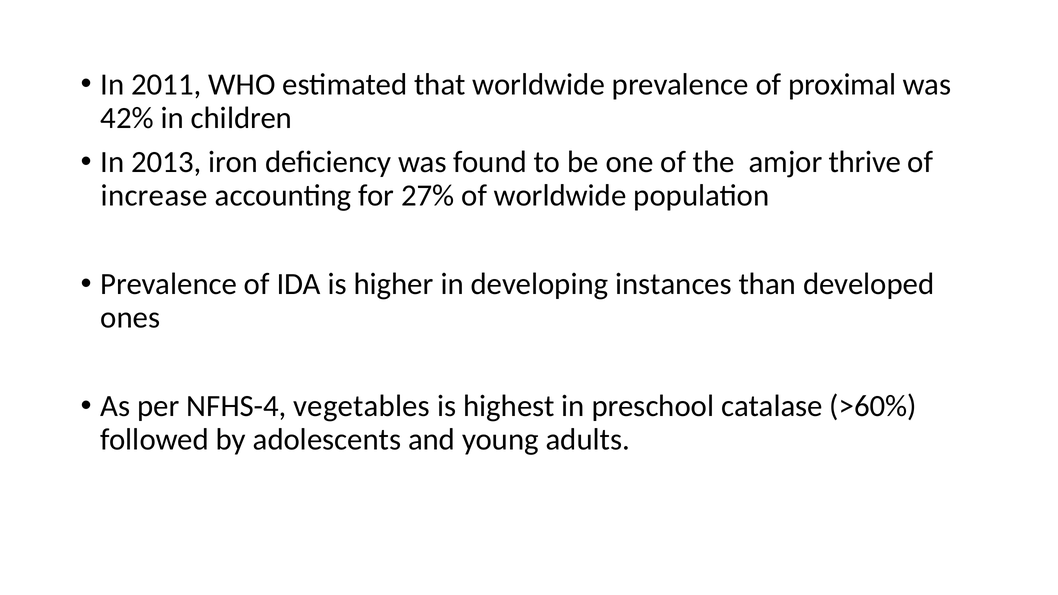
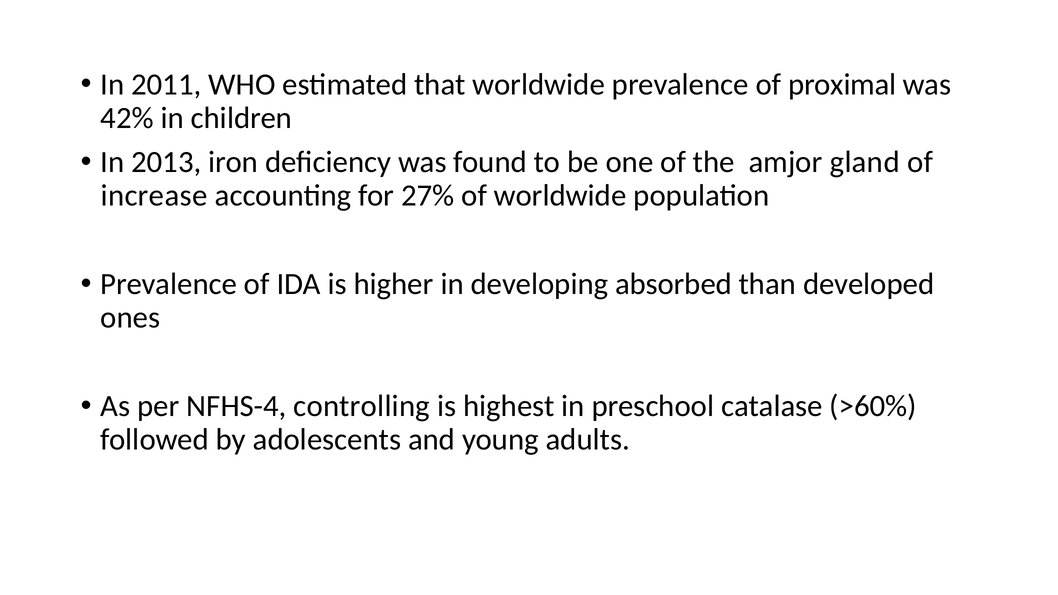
thrive: thrive -> gland (865, 162)
instances: instances -> absorbed (674, 284)
vegetables: vegetables -> controlling (362, 406)
